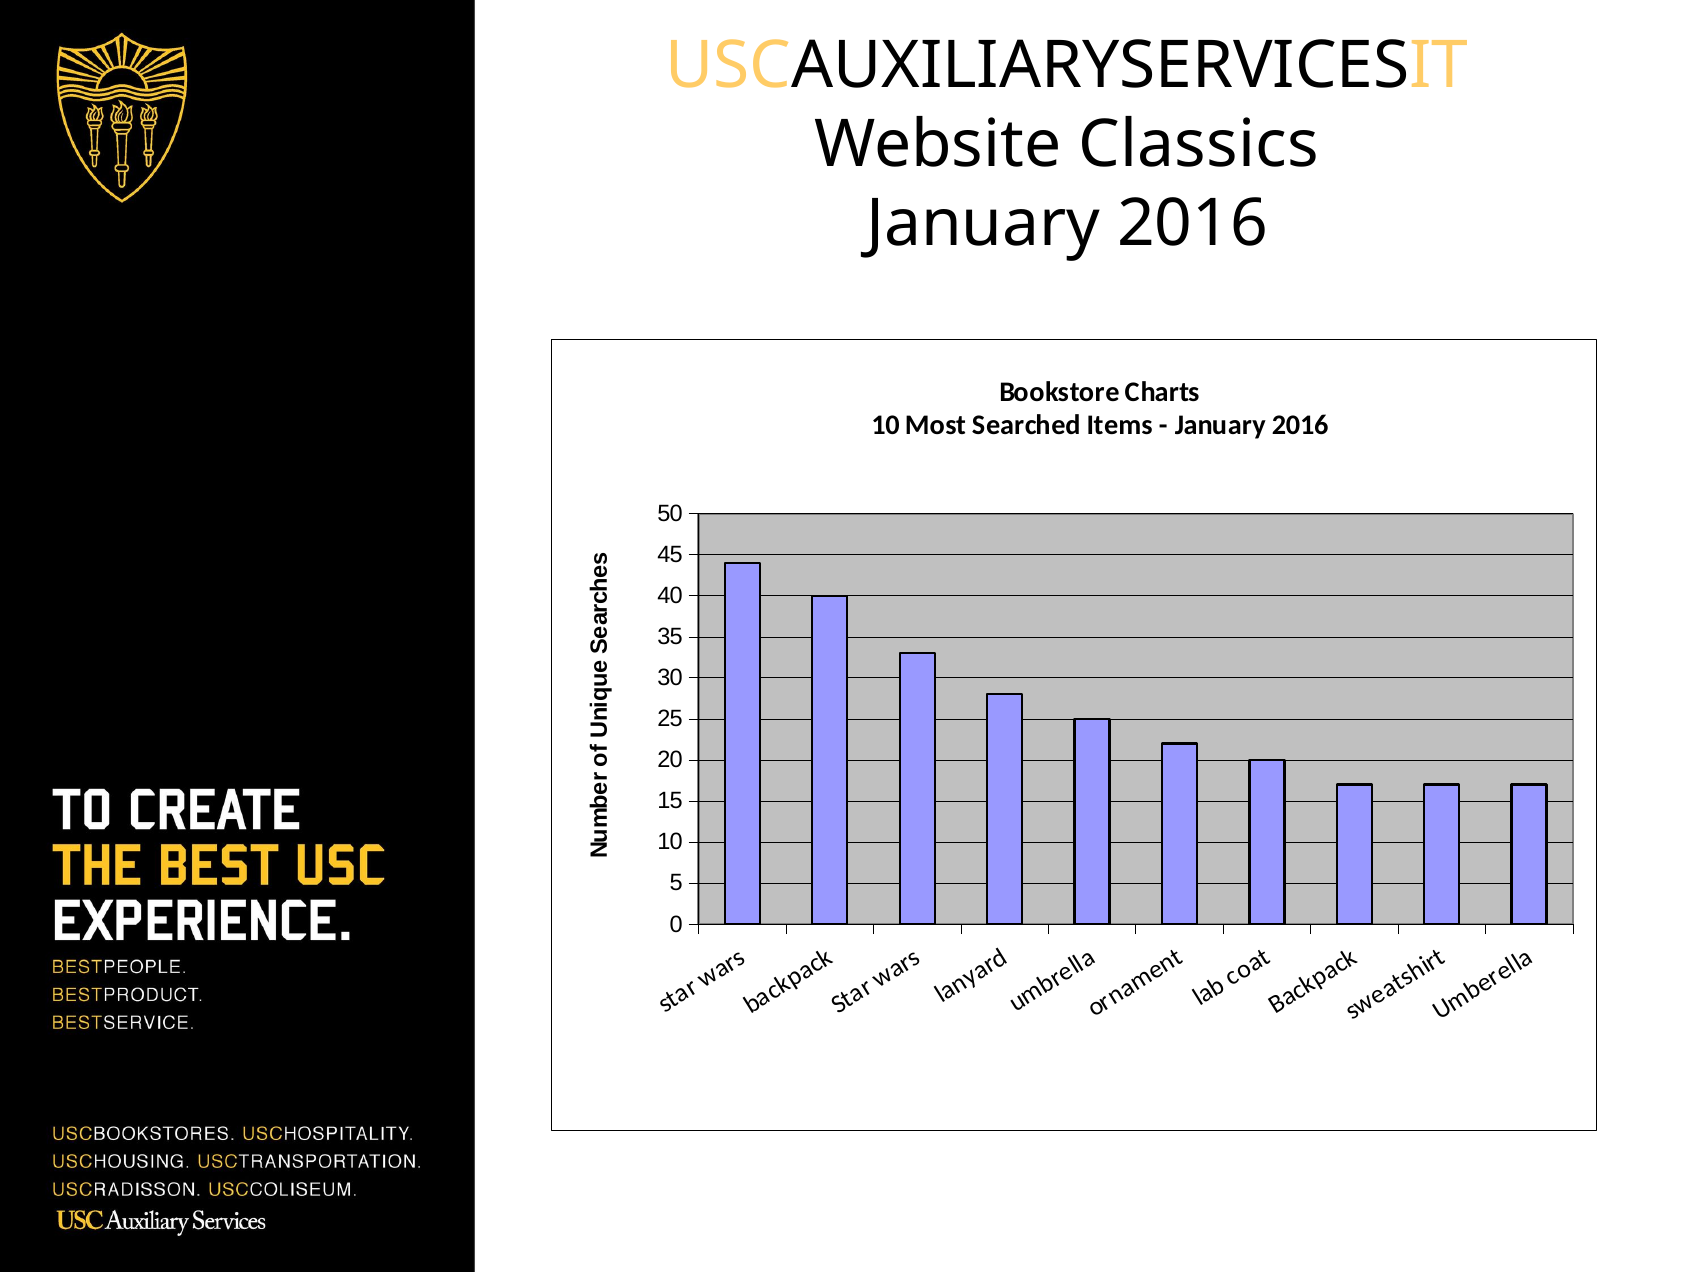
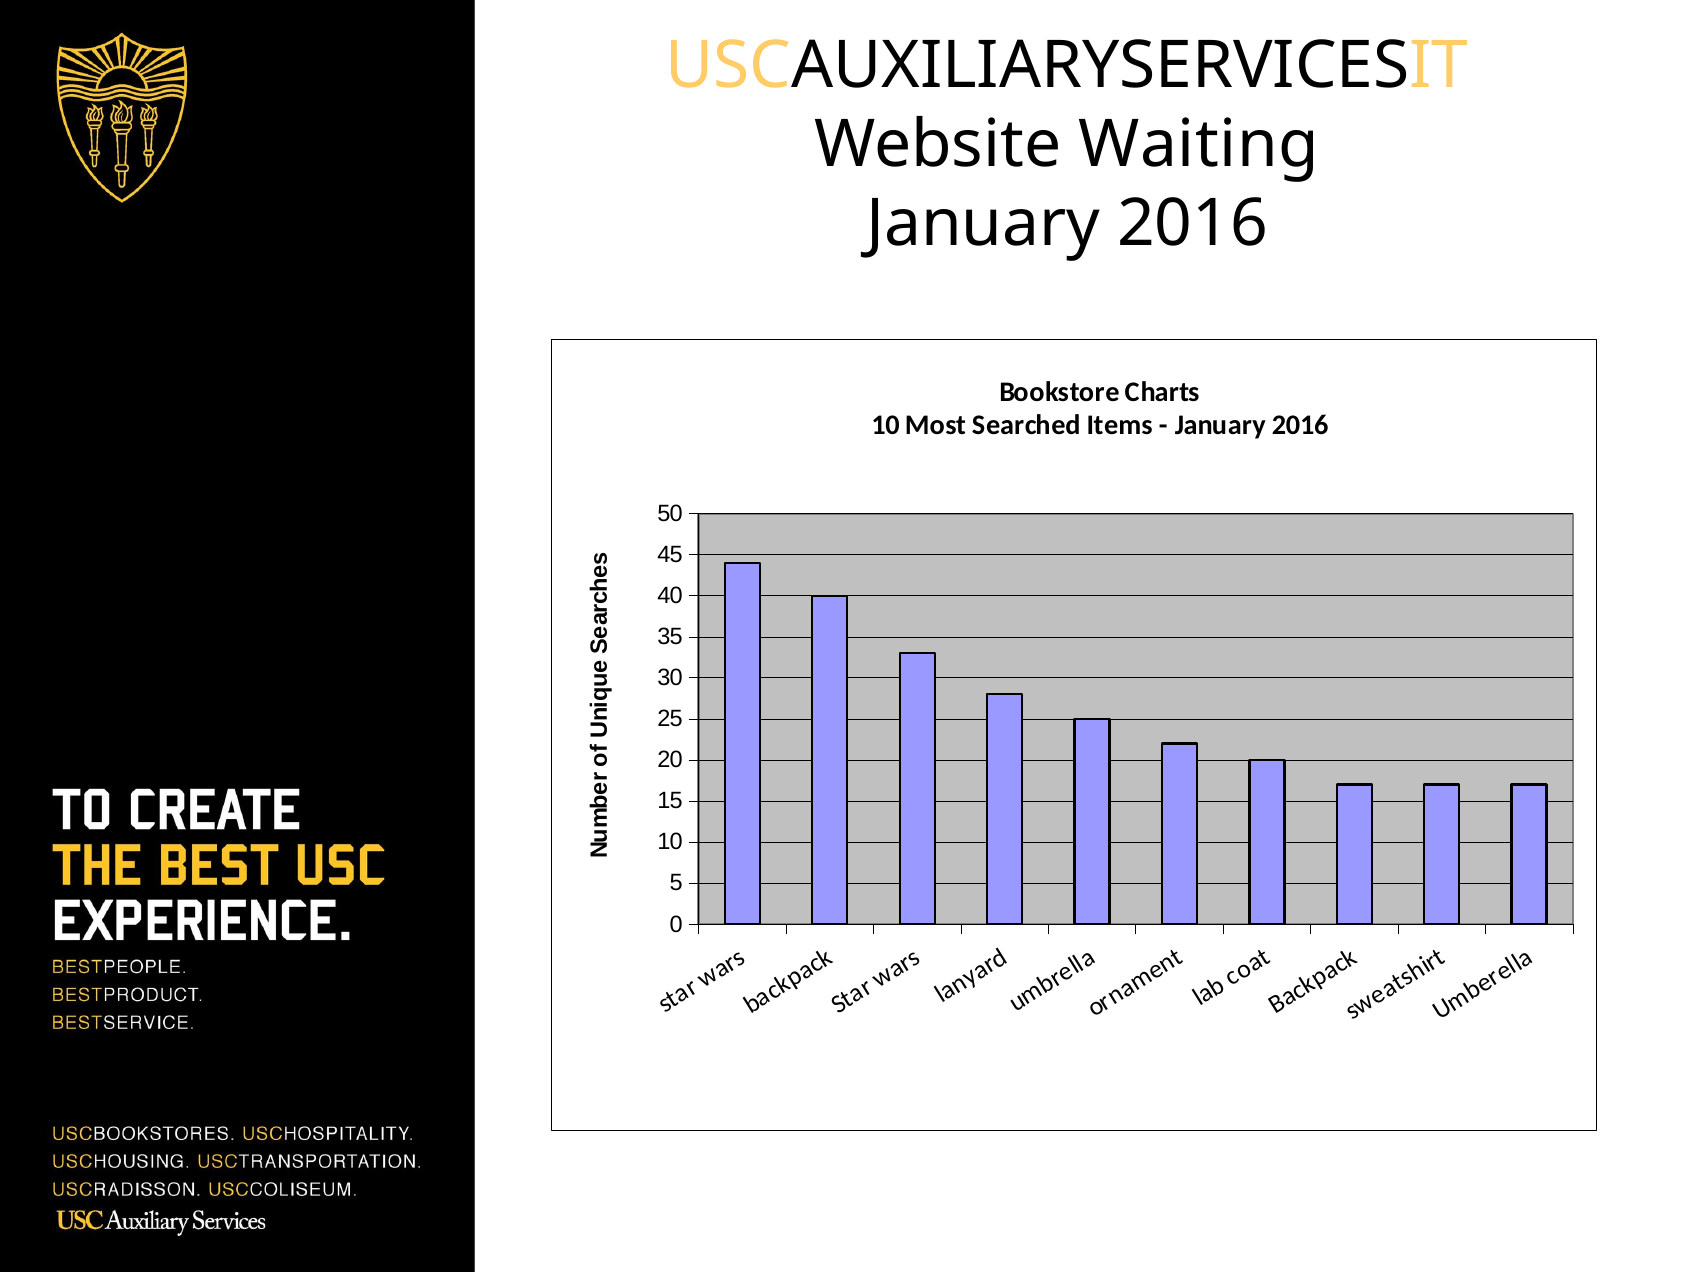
Classics: Classics -> Waiting (1199, 144)
